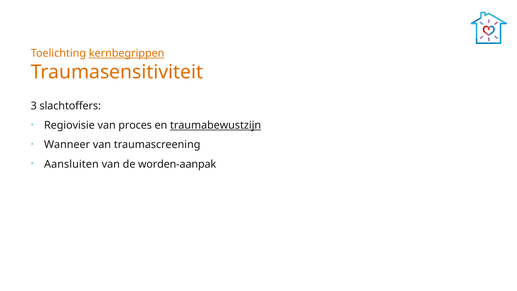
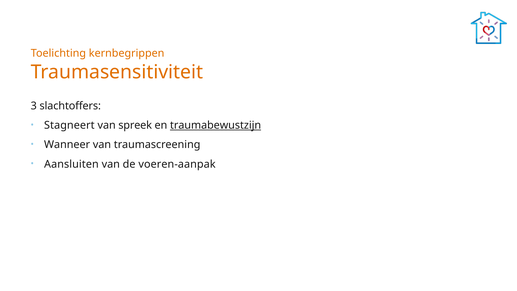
kernbegrippen underline: present -> none (127, 53)
Regiovisie: Regiovisie -> Stagneert (69, 125)
proces: proces -> spreek (135, 125)
worden-aanpak: worden-aanpak -> voeren-aanpak (177, 164)
